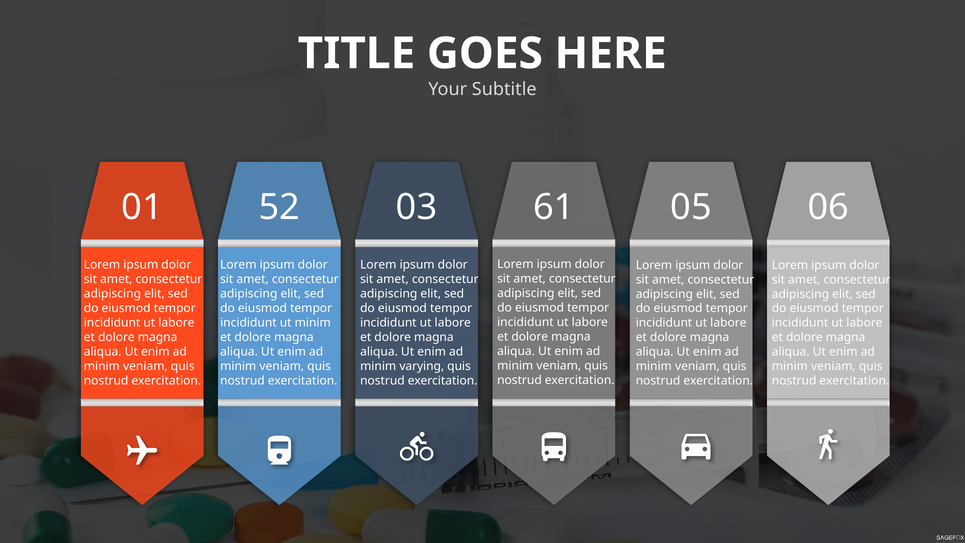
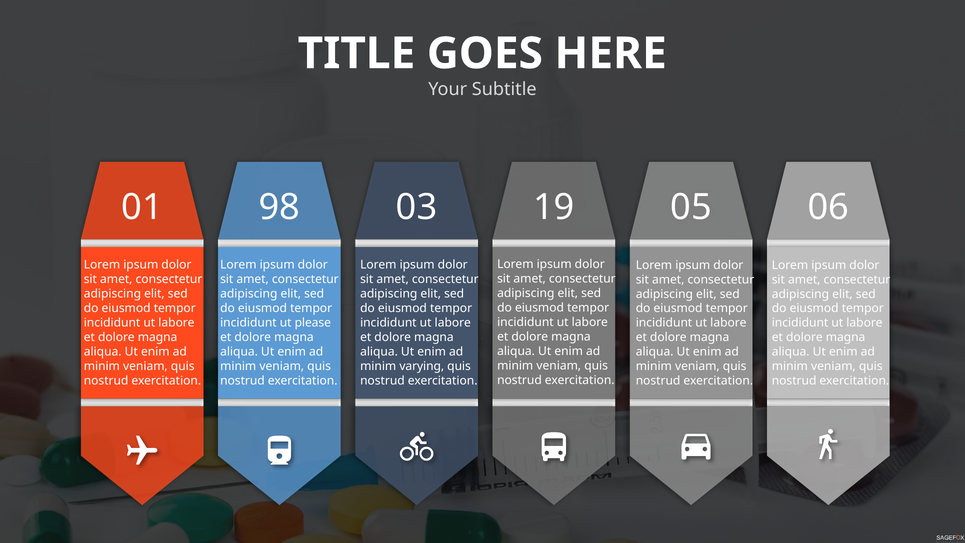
52: 52 -> 98 (279, 207)
61: 61 -> 19 (554, 207)
ut minim: minim -> please (313, 323)
